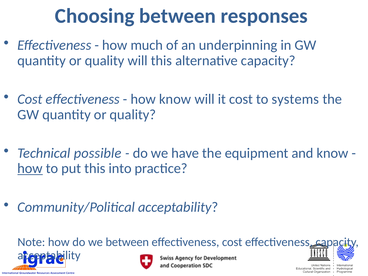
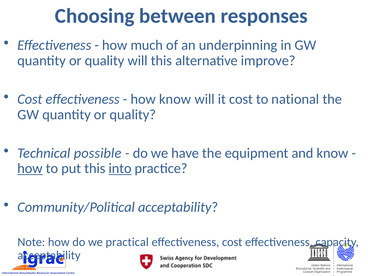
alternative capacity: capacity -> improve (268, 61)
systems: systems -> national (295, 99)
into underline: none -> present (120, 169)
we between: between -> practical (127, 242)
